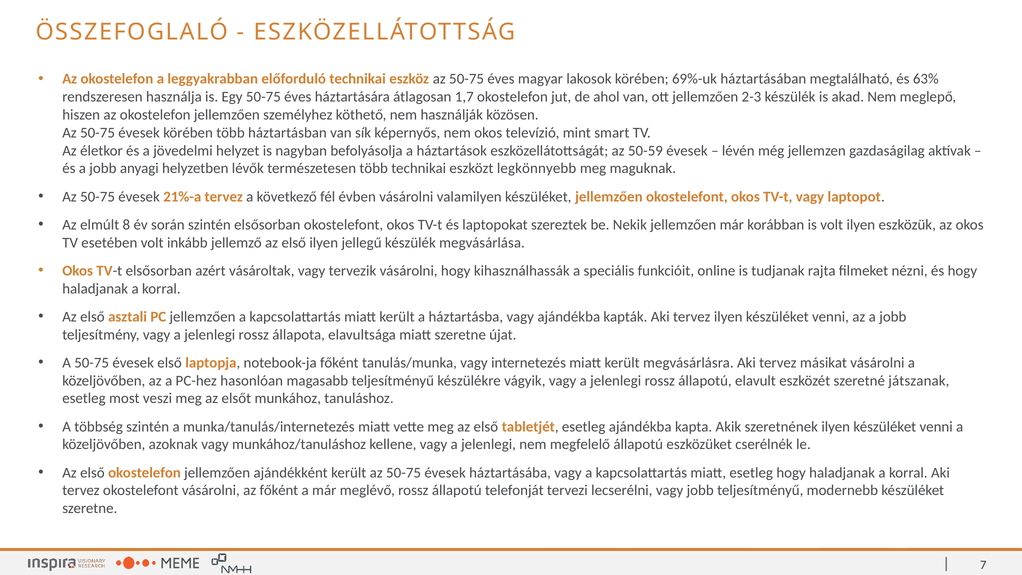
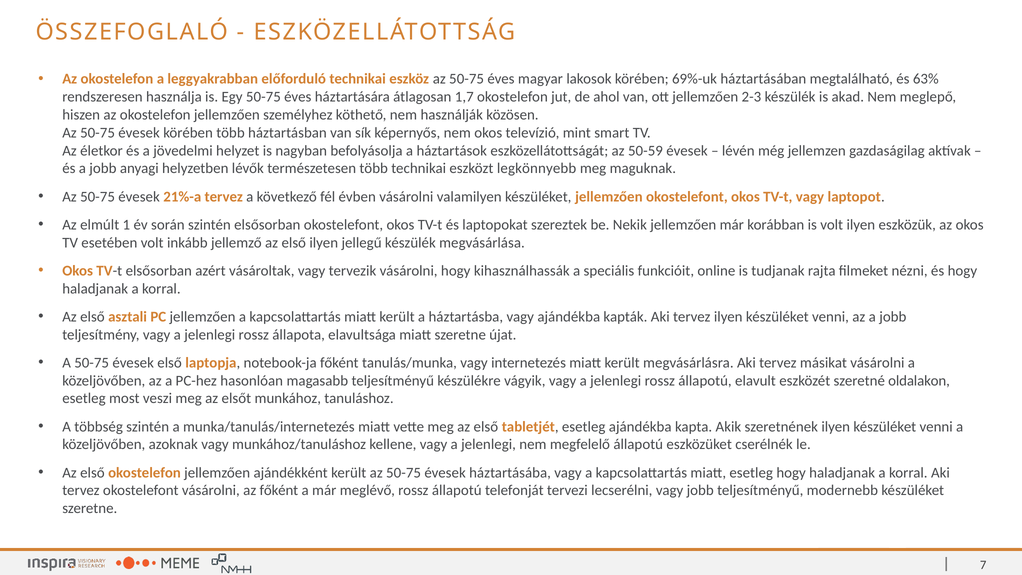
8: 8 -> 1 (126, 225)
játszanak: játszanak -> oldalakon (919, 381)
